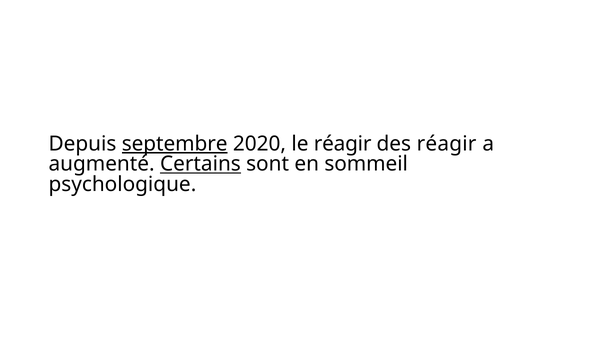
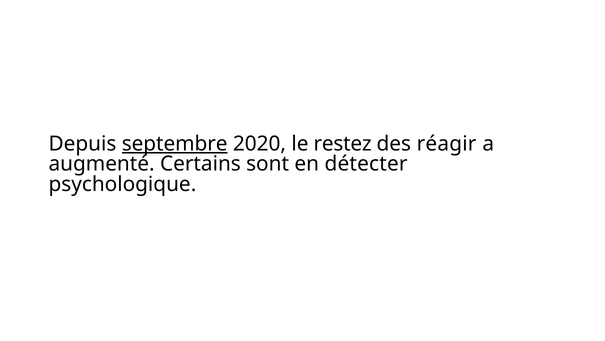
le réagir: réagir -> restez (343, 143)
Certains underline: present -> none (200, 164)
sommeil: sommeil -> détecter (366, 164)
